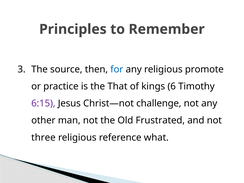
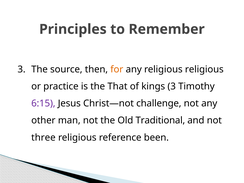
for colour: blue -> orange (117, 69)
religious promote: promote -> religious (204, 69)
kings 6: 6 -> 3 (172, 86)
Frustrated: Frustrated -> Traditional (160, 120)
what: what -> been (156, 137)
